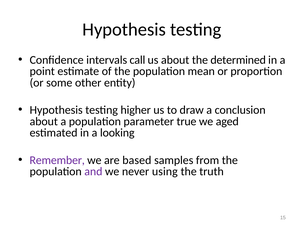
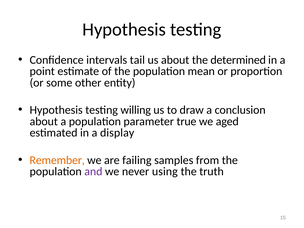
call: call -> tail (137, 60)
higher: higher -> willing (136, 110)
looking: looking -> display (117, 133)
Remember colour: purple -> orange (57, 160)
based: based -> failing (137, 160)
